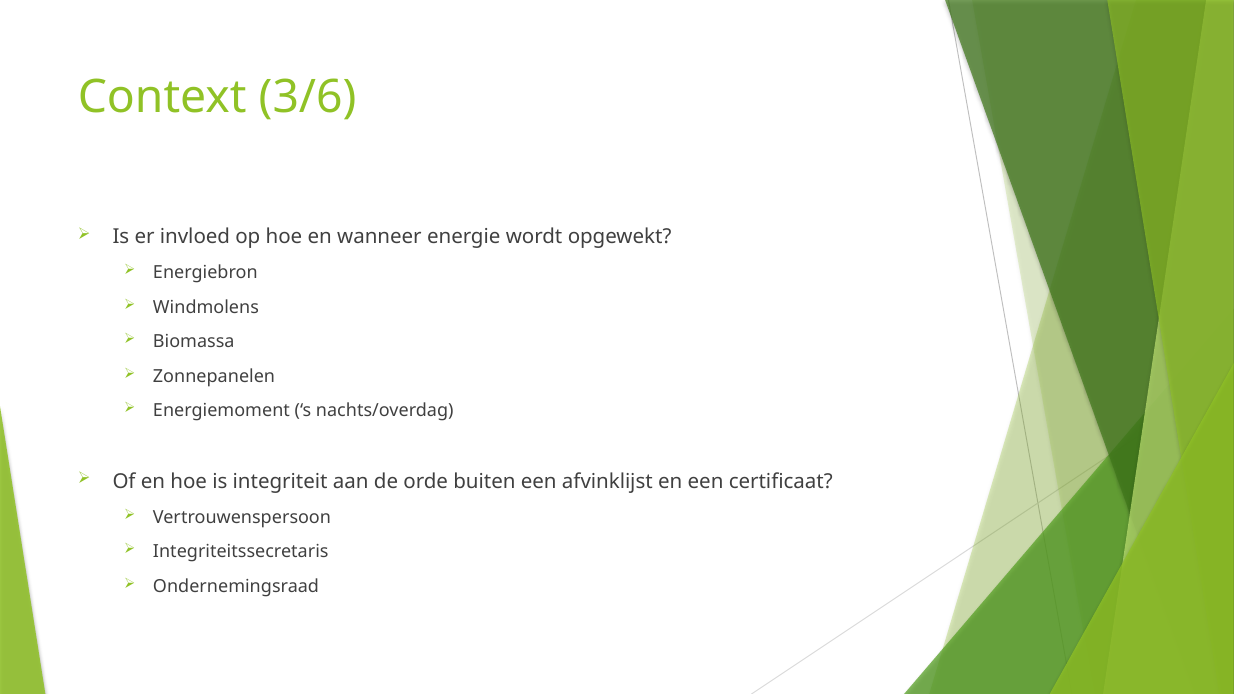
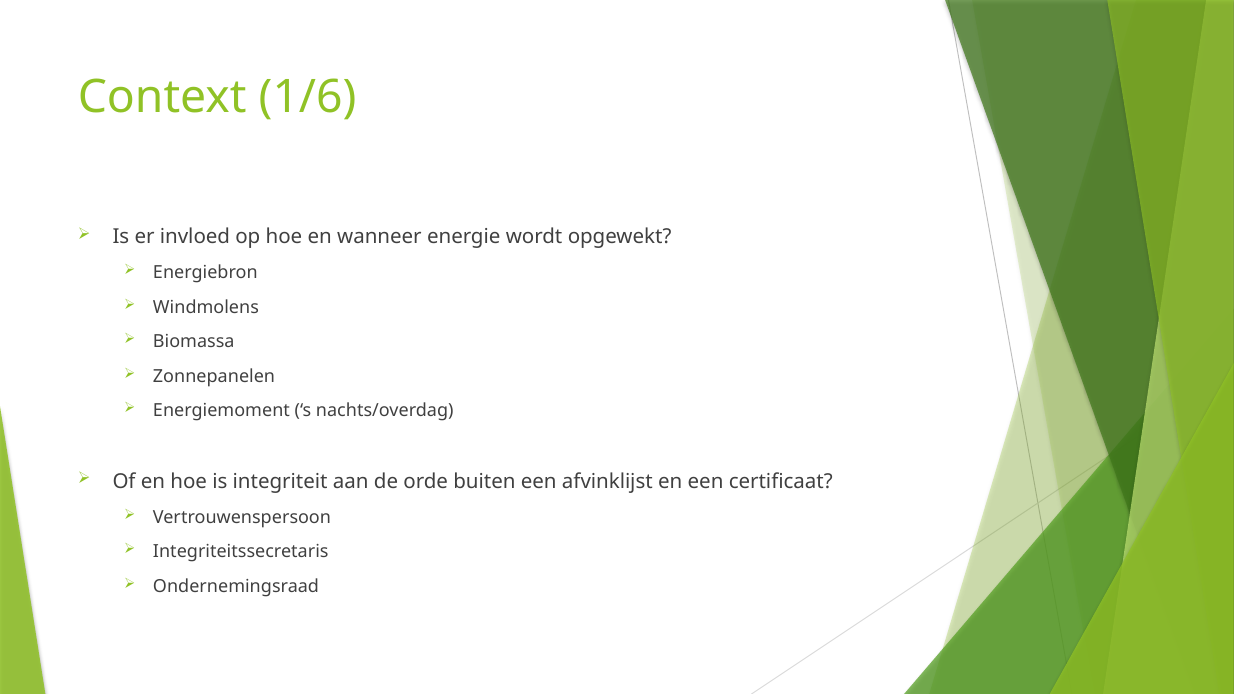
3/6: 3/6 -> 1/6 (308, 97)
